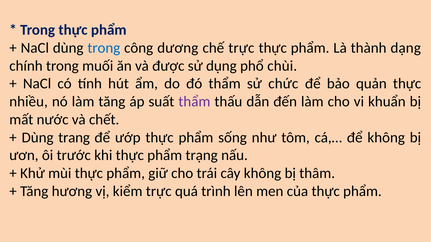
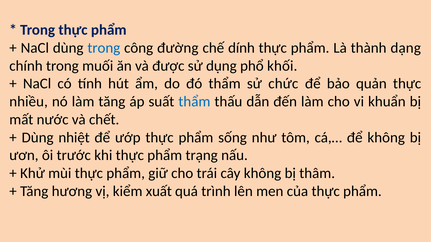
dương: dương -> đường (178, 48)
chế trực: trực -> dính (241, 48)
chùi: chùi -> khối (282, 66)
thẩm colour: purple -> blue (194, 102)
trang: trang -> nhiệt (74, 138)
kiểm trực: trực -> xuất (159, 192)
